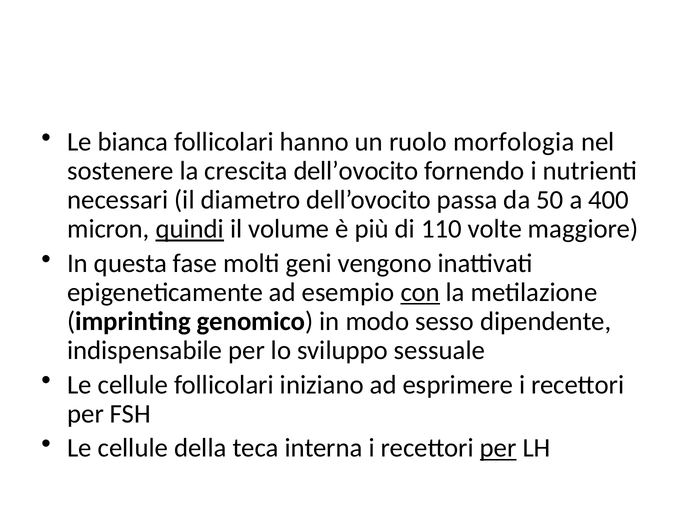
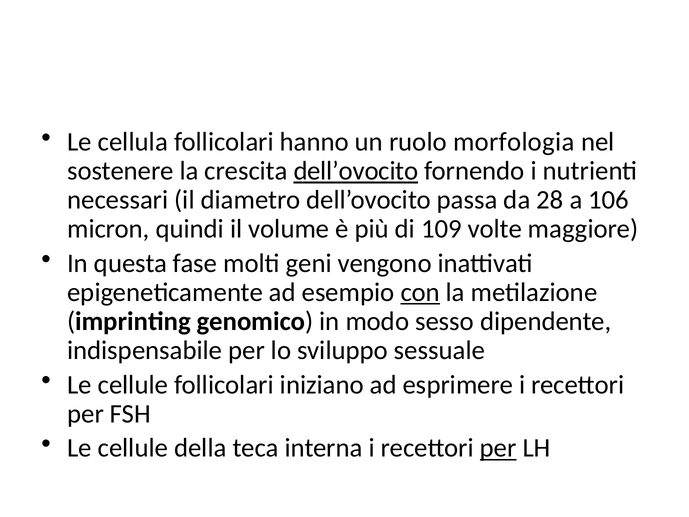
bianca: bianca -> cellula (133, 142)
dell’ovocito underline: none -> present (356, 171)
50: 50 -> 28 (550, 200)
400: 400 -> 106 (609, 200)
quindi underline: present -> none (190, 229)
110: 110 -> 109 (441, 229)
